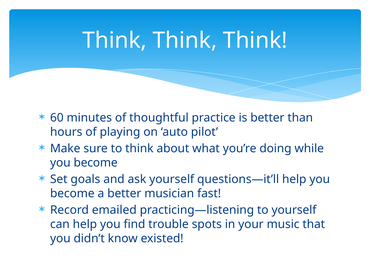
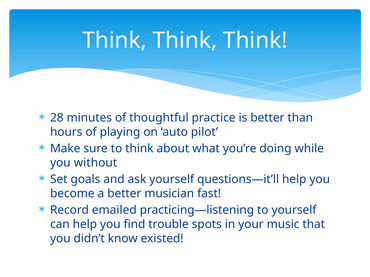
60: 60 -> 28 (57, 118)
become: become -> without (95, 163)
